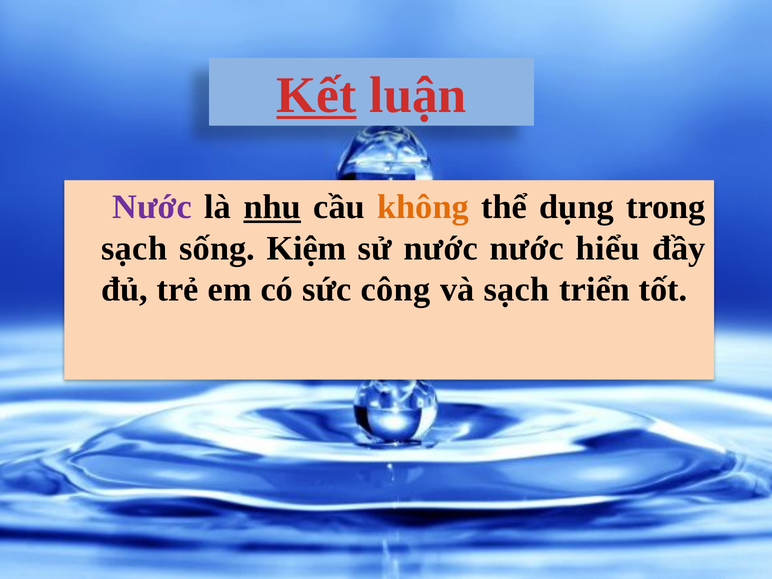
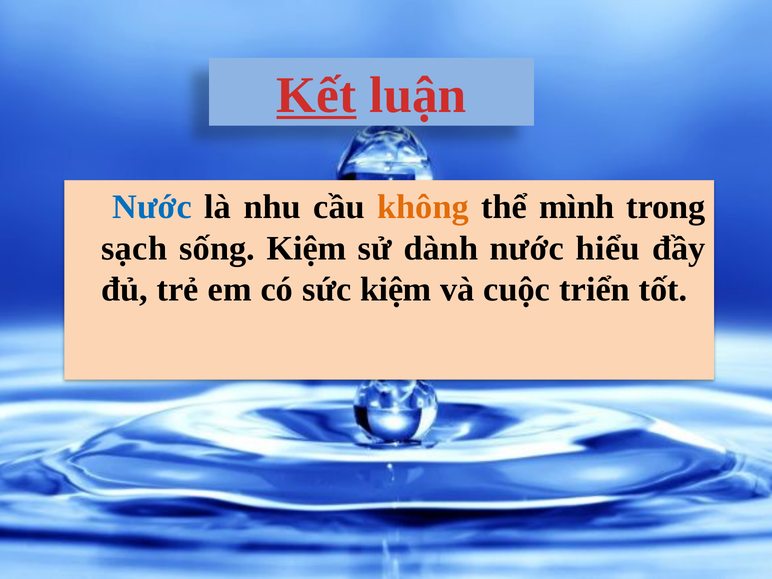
Nước colour: purple -> blue (152, 207)
nhu underline: present -> none (272, 207)
dụng: dụng -> mình (577, 207)
sử nước: nước -> dành (441, 248)
sức công: công -> kiệm (396, 289)
và sạch: sạch -> cuộc (517, 289)
